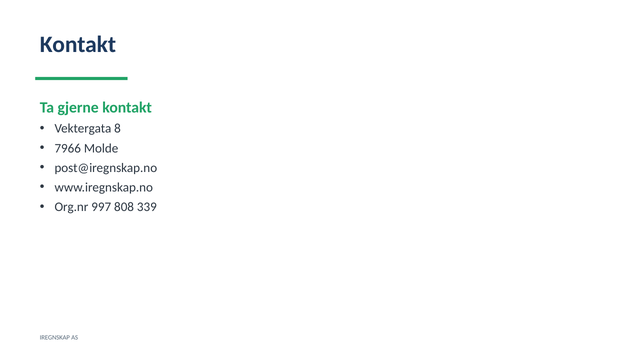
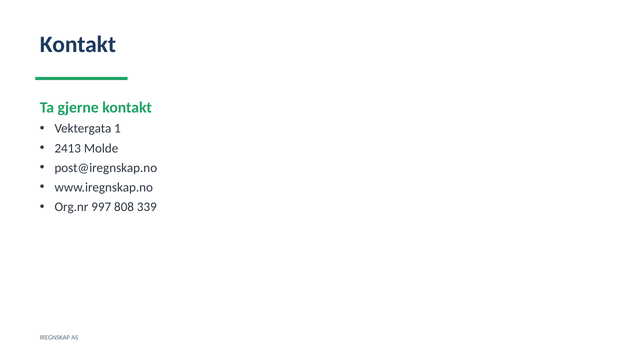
8: 8 -> 1 (118, 129)
7966: 7966 -> 2413 (68, 148)
